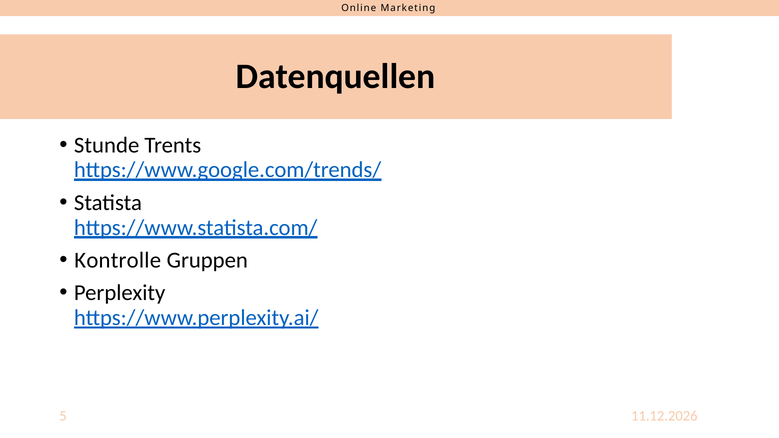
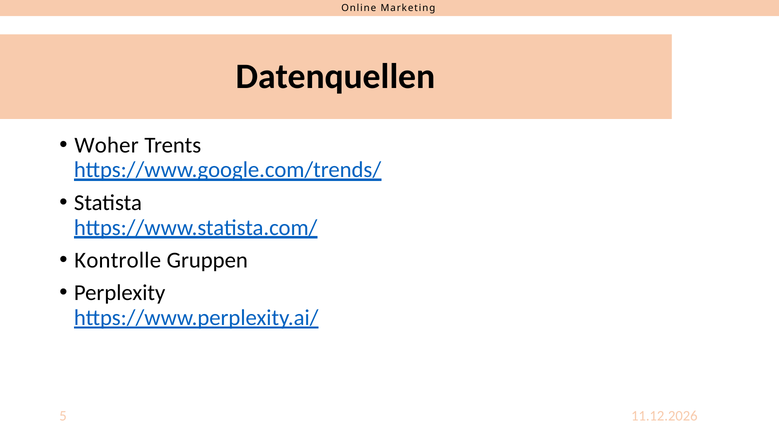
Stunde: Stunde -> Woher (107, 145)
